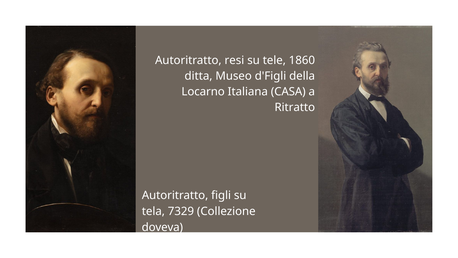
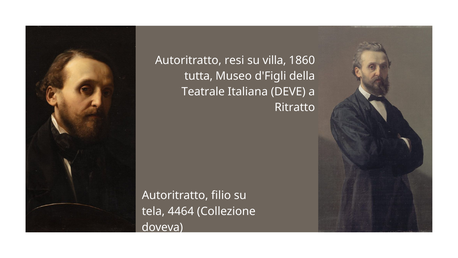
tele: tele -> villa (274, 60)
ditta: ditta -> tutta (199, 76)
Locarno: Locarno -> Teatrale (203, 92)
CASA: CASA -> DEVE (288, 92)
figli: figli -> filio (221, 195)
7329: 7329 -> 4464 (181, 211)
